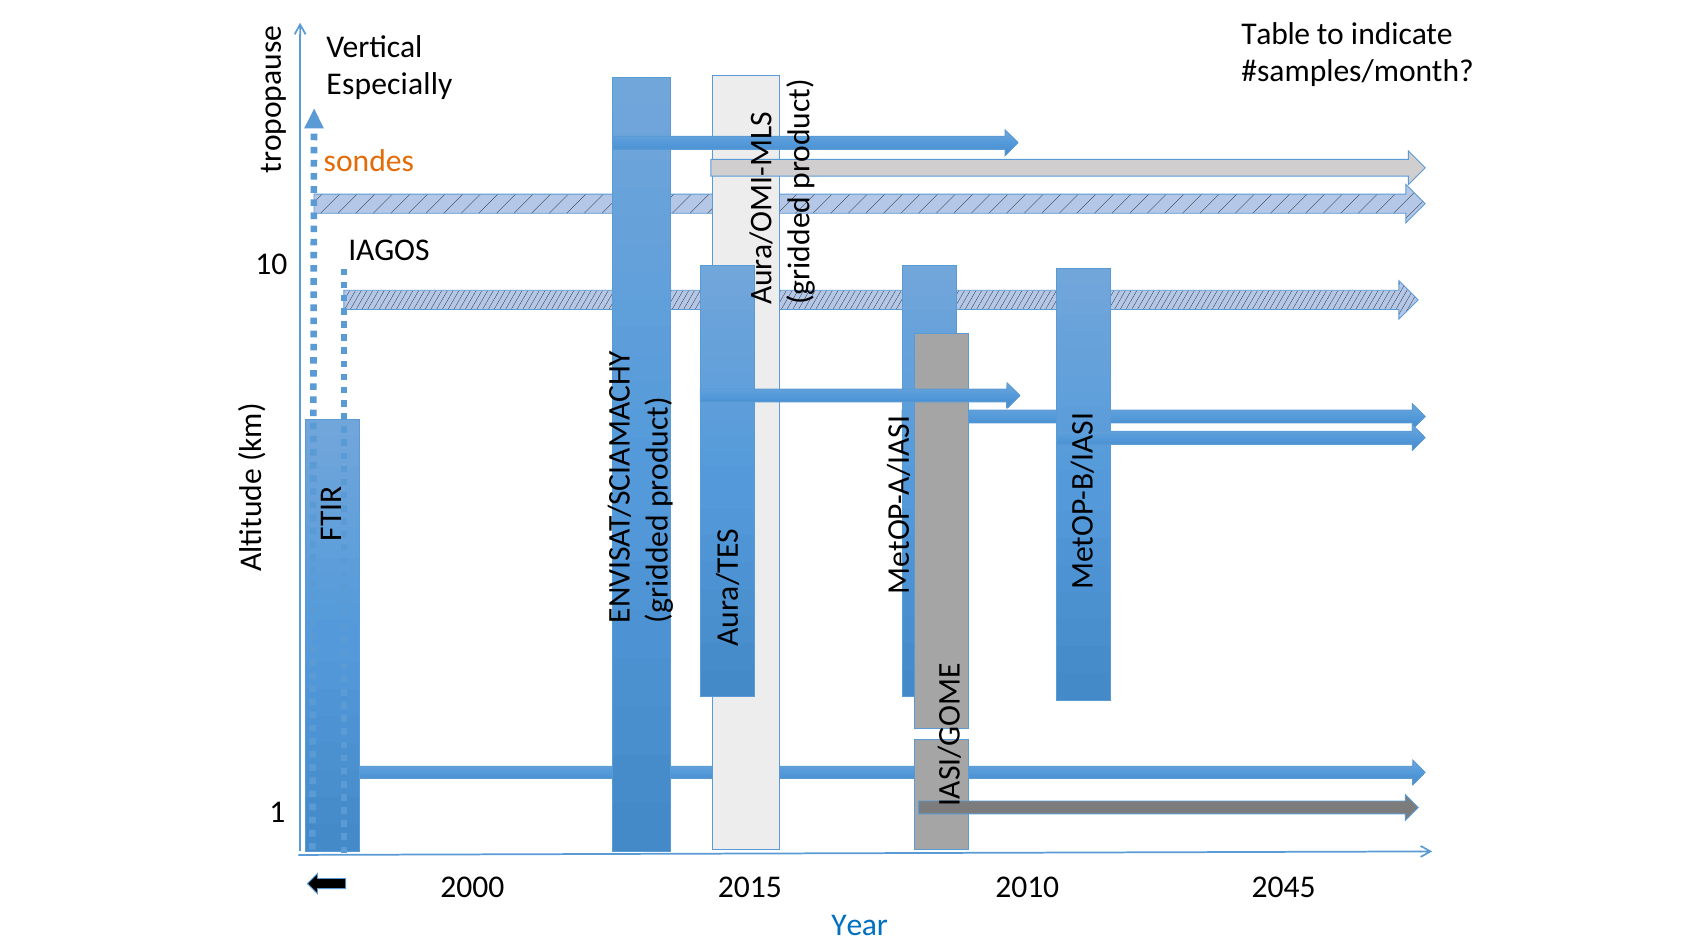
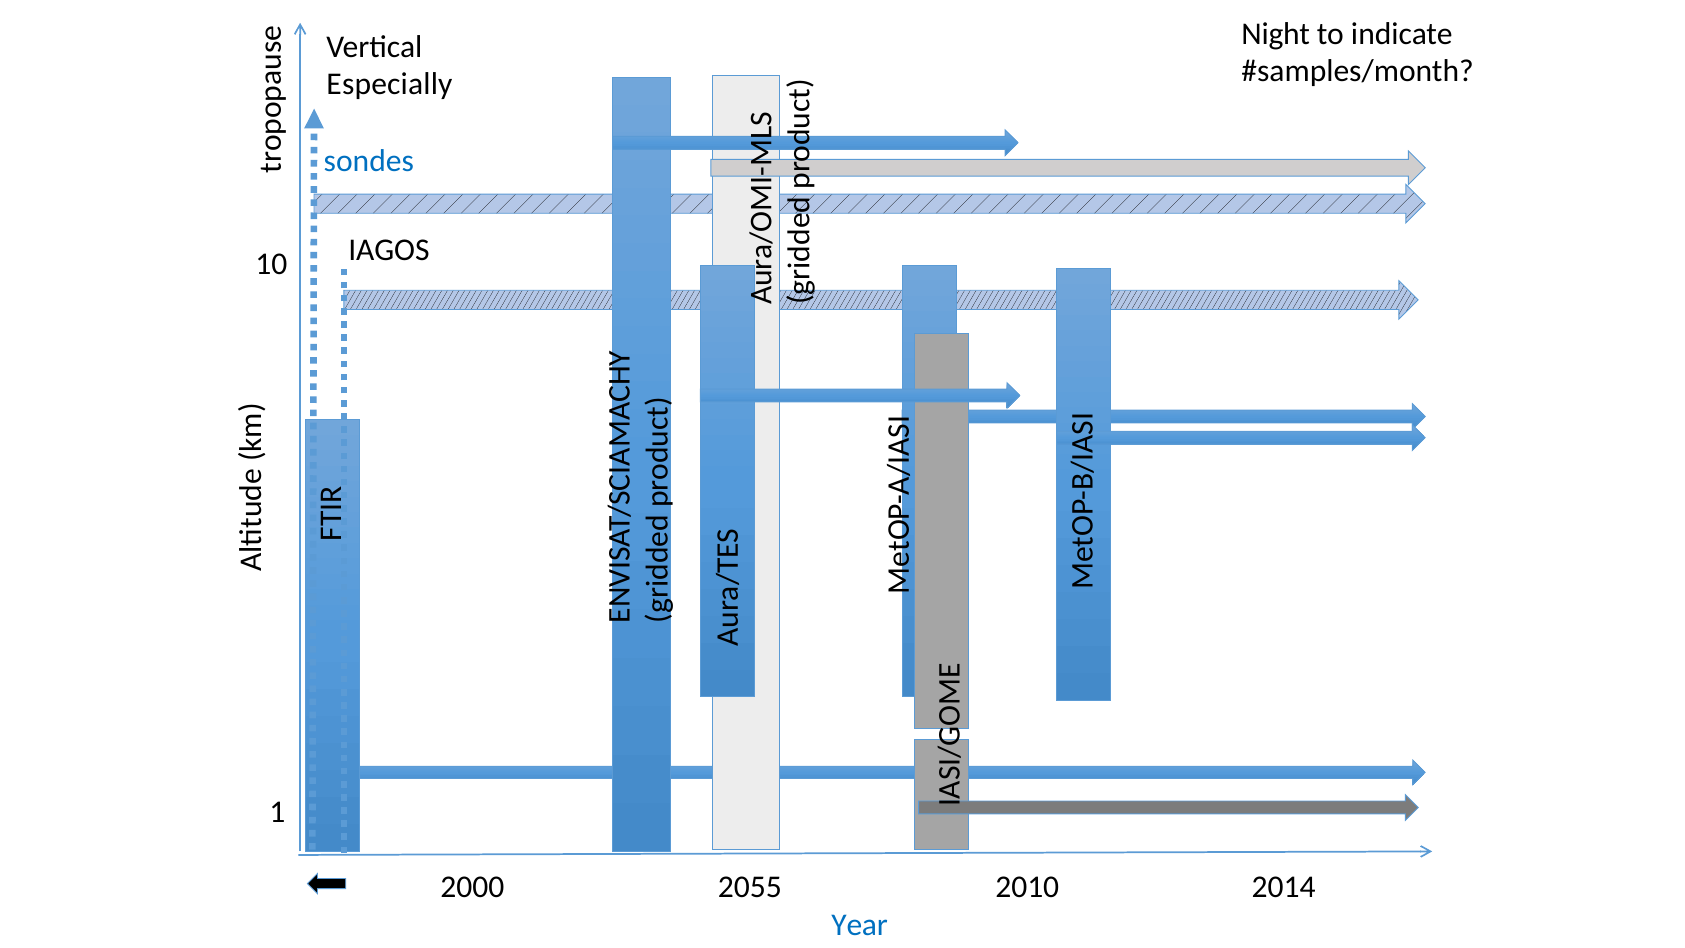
Table: Table -> Night (1276, 34)
sondes colour: orange -> blue (369, 161)
2015: 2015 -> 2055 (750, 887)
2045: 2045 -> 2014 (1284, 887)
